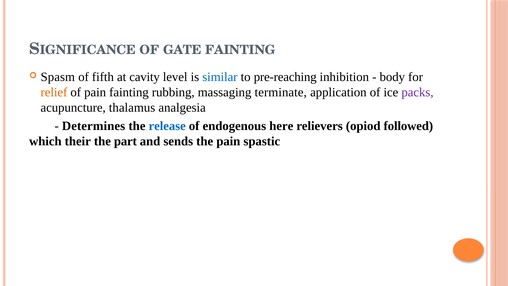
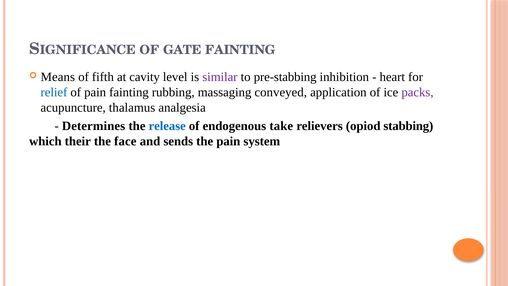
Spasm: Spasm -> Means (58, 77)
similar colour: blue -> purple (220, 77)
pre-reaching: pre-reaching -> pre-stabbing (285, 77)
body: body -> heart (392, 77)
relief colour: orange -> blue (54, 92)
terminate: terminate -> conveyed (281, 92)
here: here -> take (281, 126)
followed: followed -> stabbing (408, 126)
part: part -> face (125, 141)
spastic: spastic -> system (262, 141)
